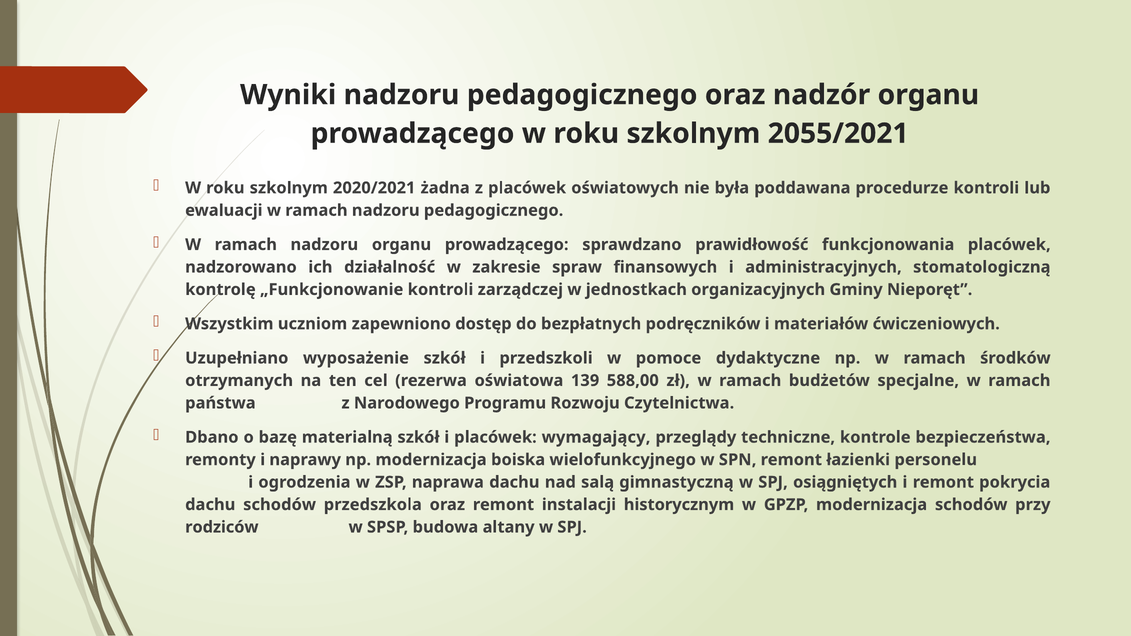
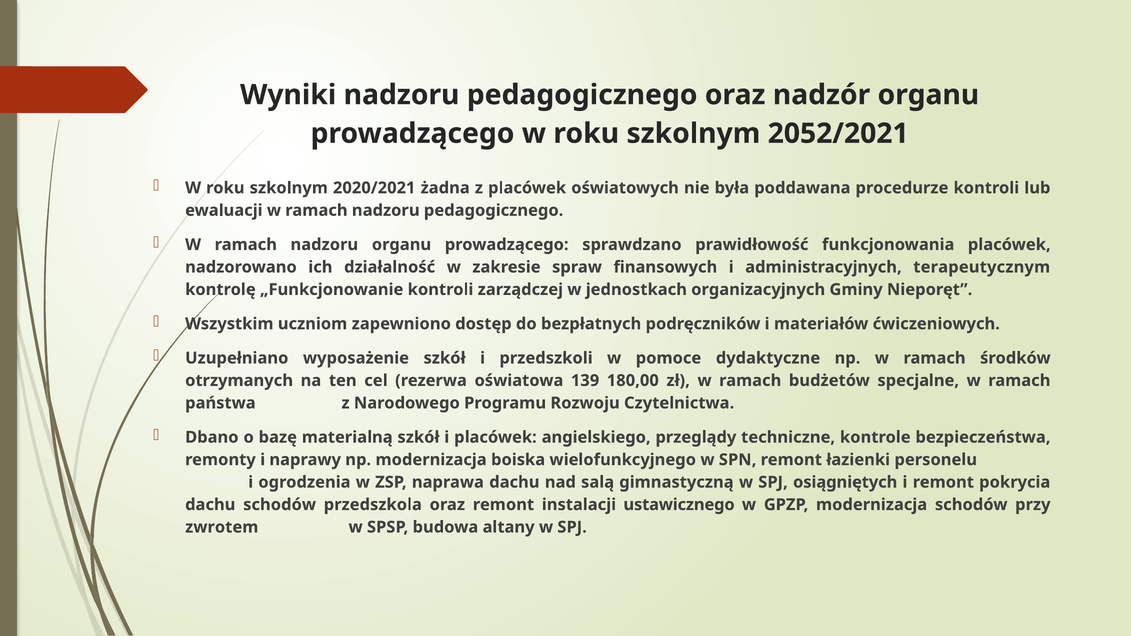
2055/2021: 2055/2021 -> 2052/2021 (838, 134)
stomatologiczną: stomatologiczną -> terapeutycznym (982, 267)
588,00: 588,00 -> 180,00 (633, 381)
wymagający: wymagający -> angielskiego (596, 437)
historycznym: historycznym -> ustawicznego (679, 505)
rodziców: rodziców -> zwrotem (222, 527)
